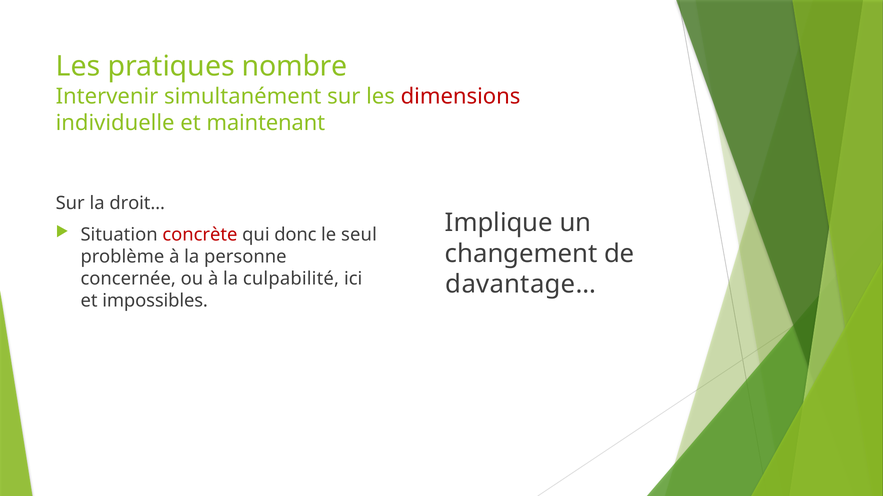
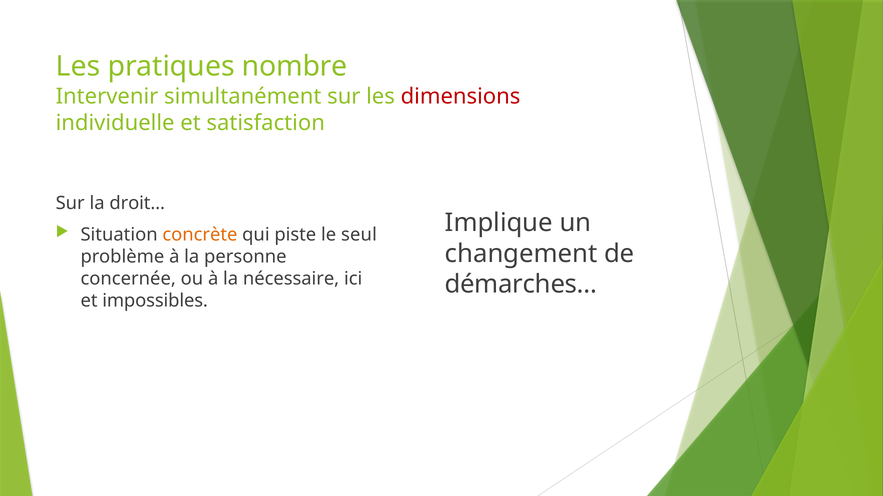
maintenant: maintenant -> satisfaction (266, 123)
concrète colour: red -> orange (200, 235)
donc: donc -> piste (295, 235)
culpabilité: culpabilité -> nécessaire (291, 279)
davantage…: davantage… -> démarches… (521, 285)
